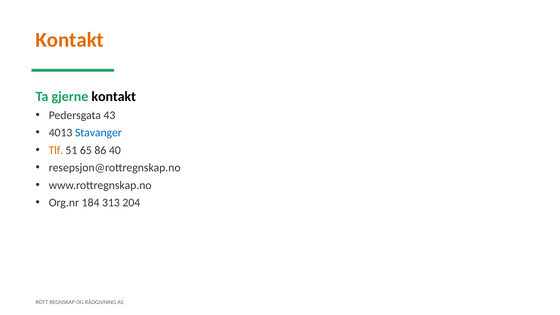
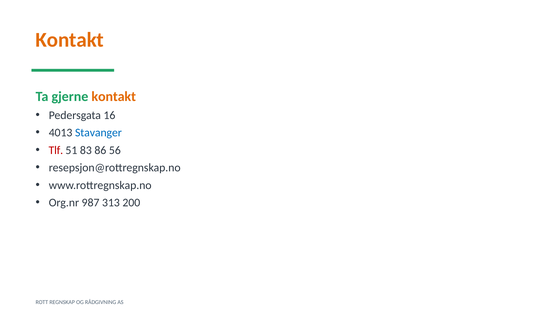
kontakt colour: black -> orange (114, 96)
43: 43 -> 16 (109, 115)
Tlf colour: orange -> red (56, 150)
65: 65 -> 83 (86, 150)
40: 40 -> 56 (115, 150)
184: 184 -> 987 (91, 203)
204: 204 -> 200 (131, 203)
